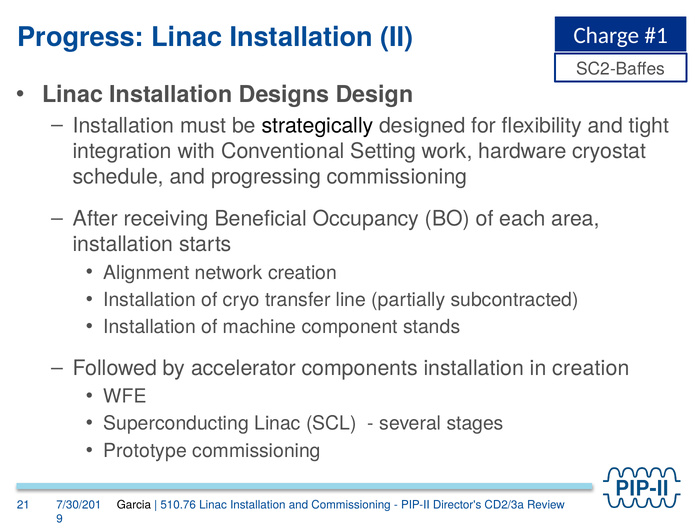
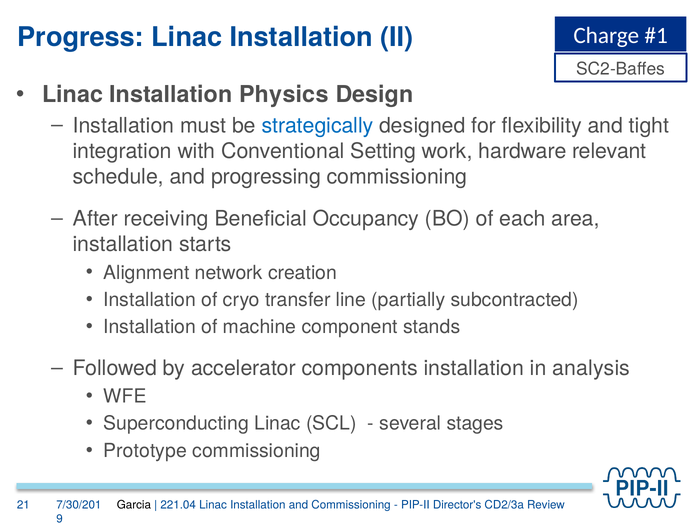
Designs: Designs -> Physics (284, 95)
strategically colour: black -> blue (318, 125)
cryostat: cryostat -> relevant (609, 151)
in creation: creation -> analysis (591, 368)
510.76: 510.76 -> 221.04 (178, 504)
